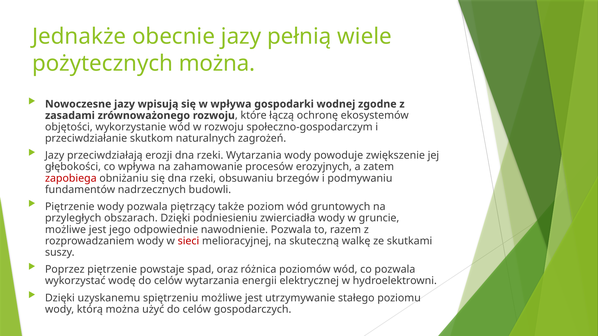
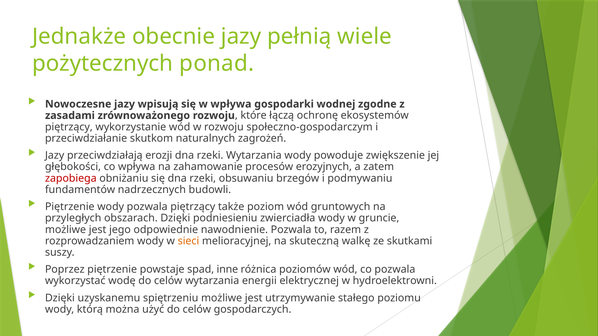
pożytecznych można: można -> ponad (217, 63)
objętości: objętości -> piętrzący (69, 127)
sieci colour: red -> orange (188, 241)
oraz: oraz -> inne (227, 270)
